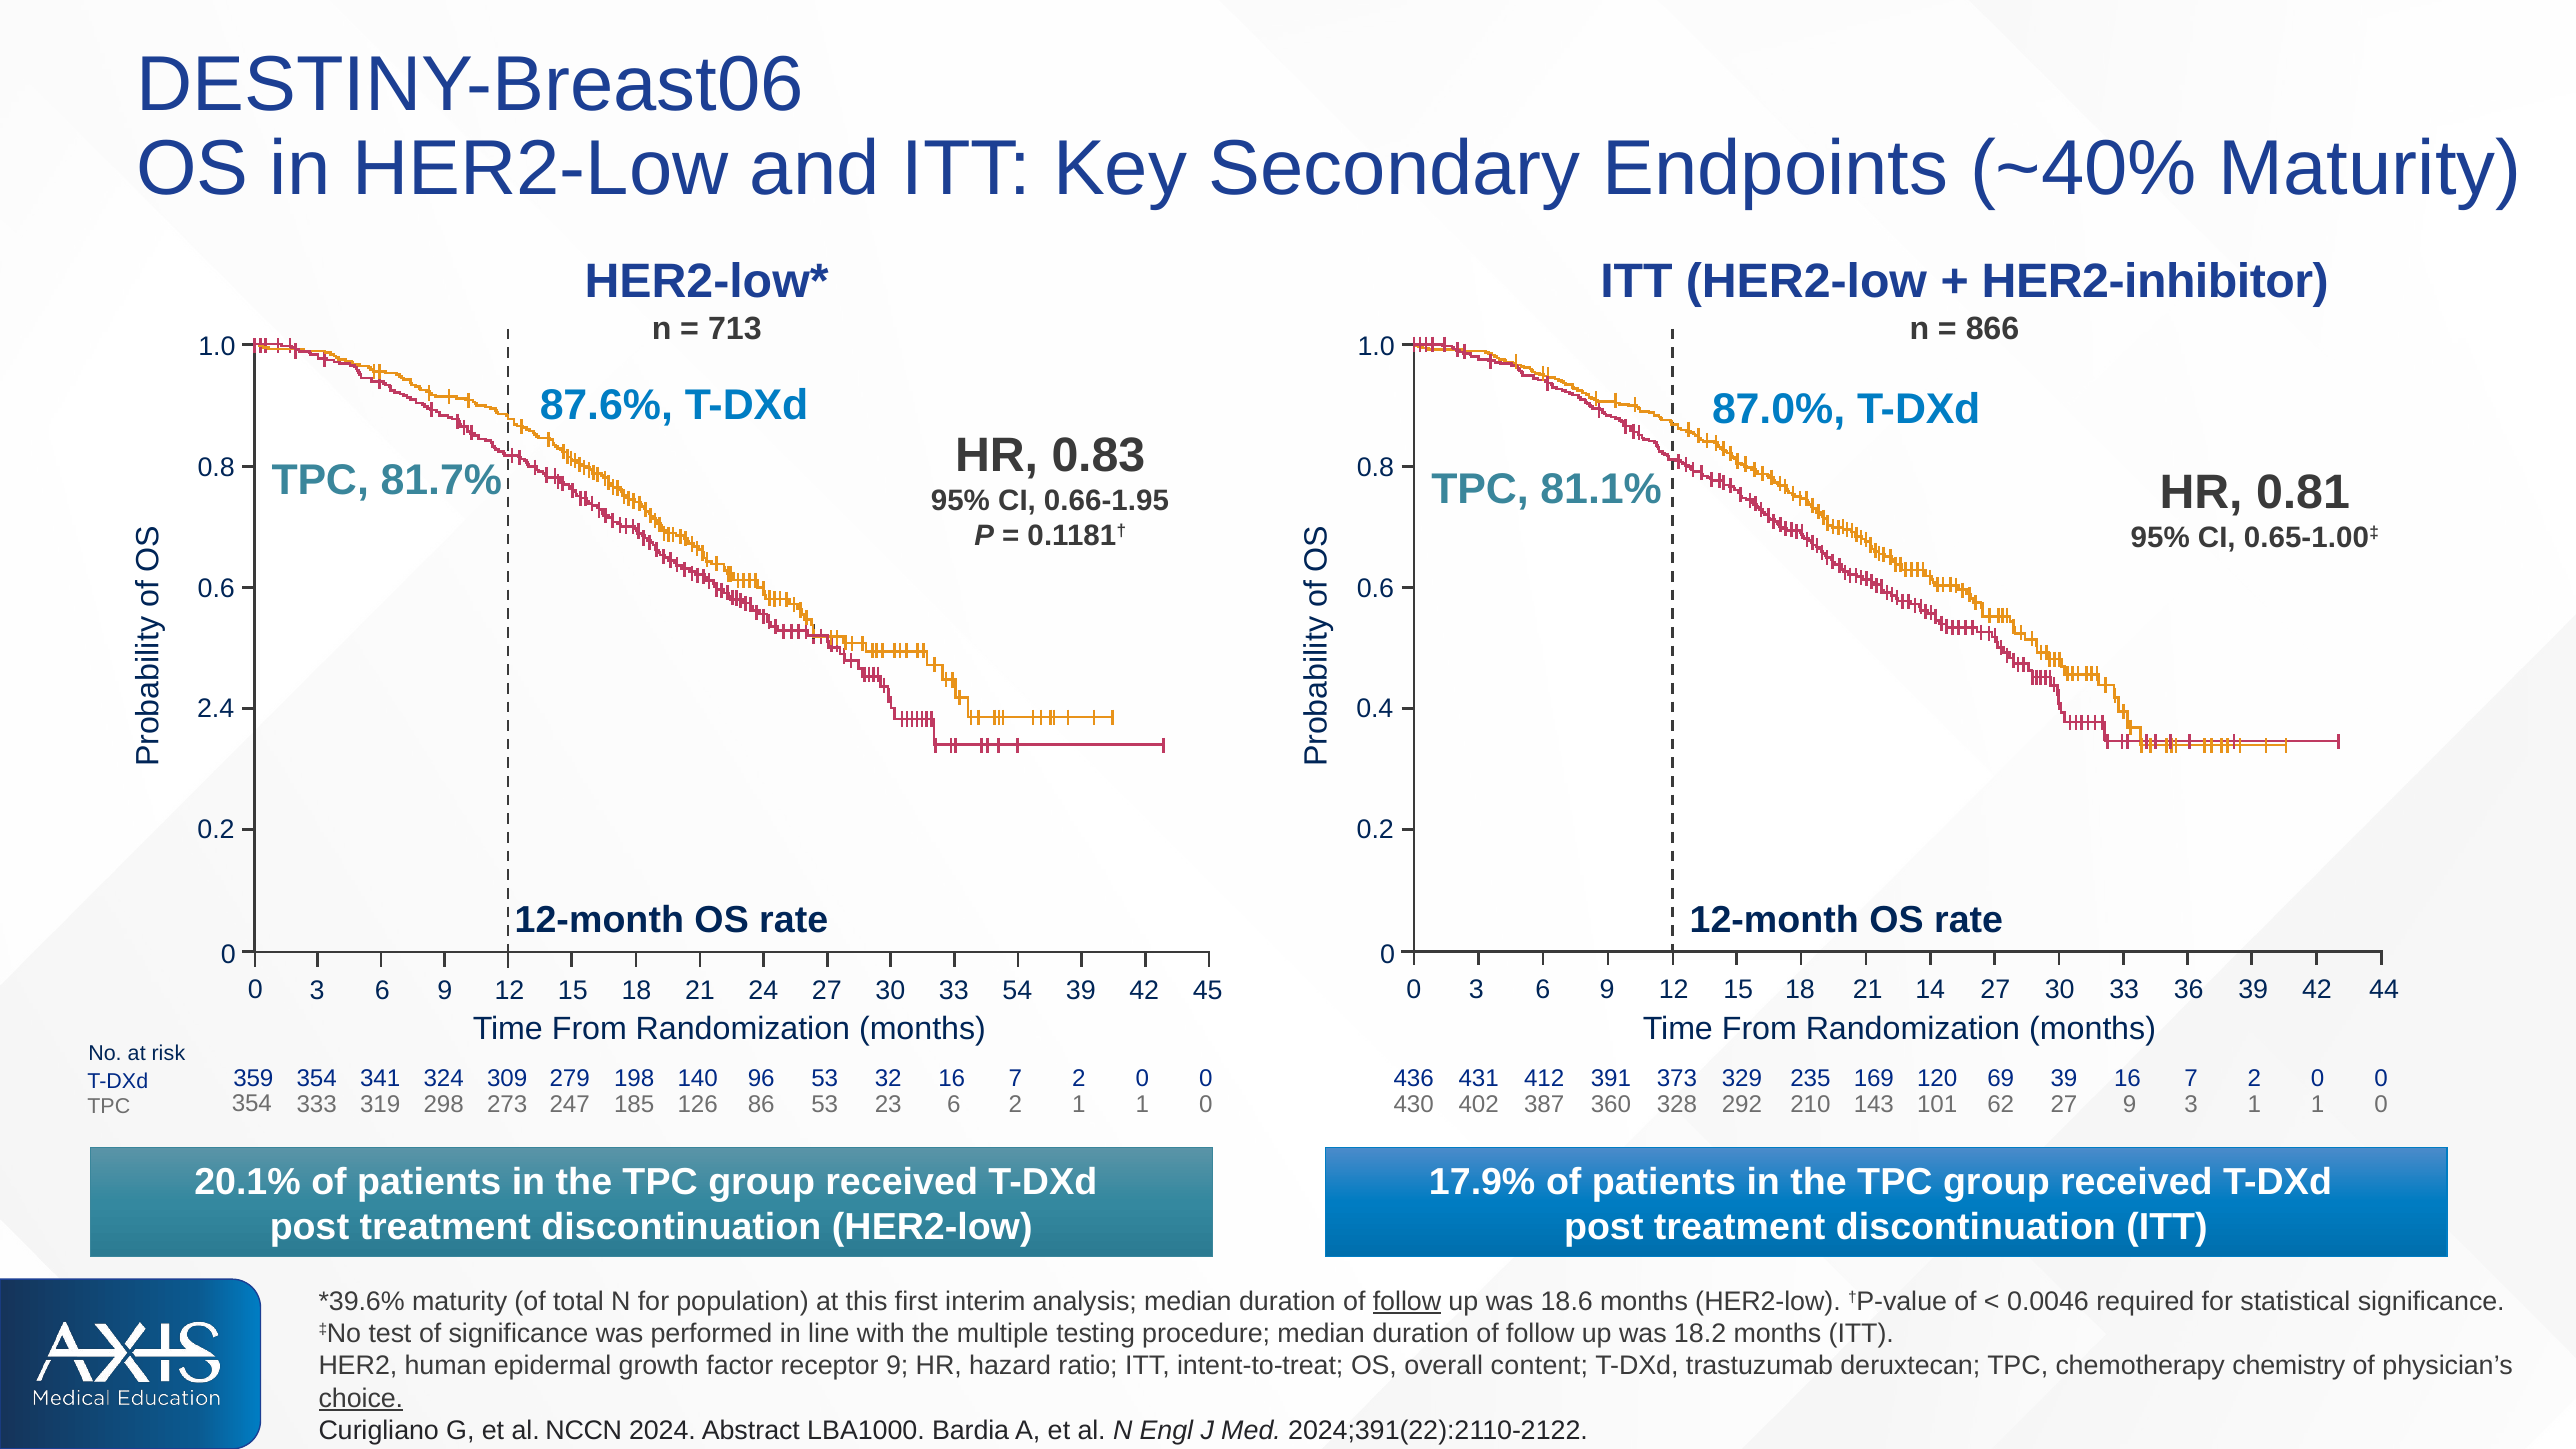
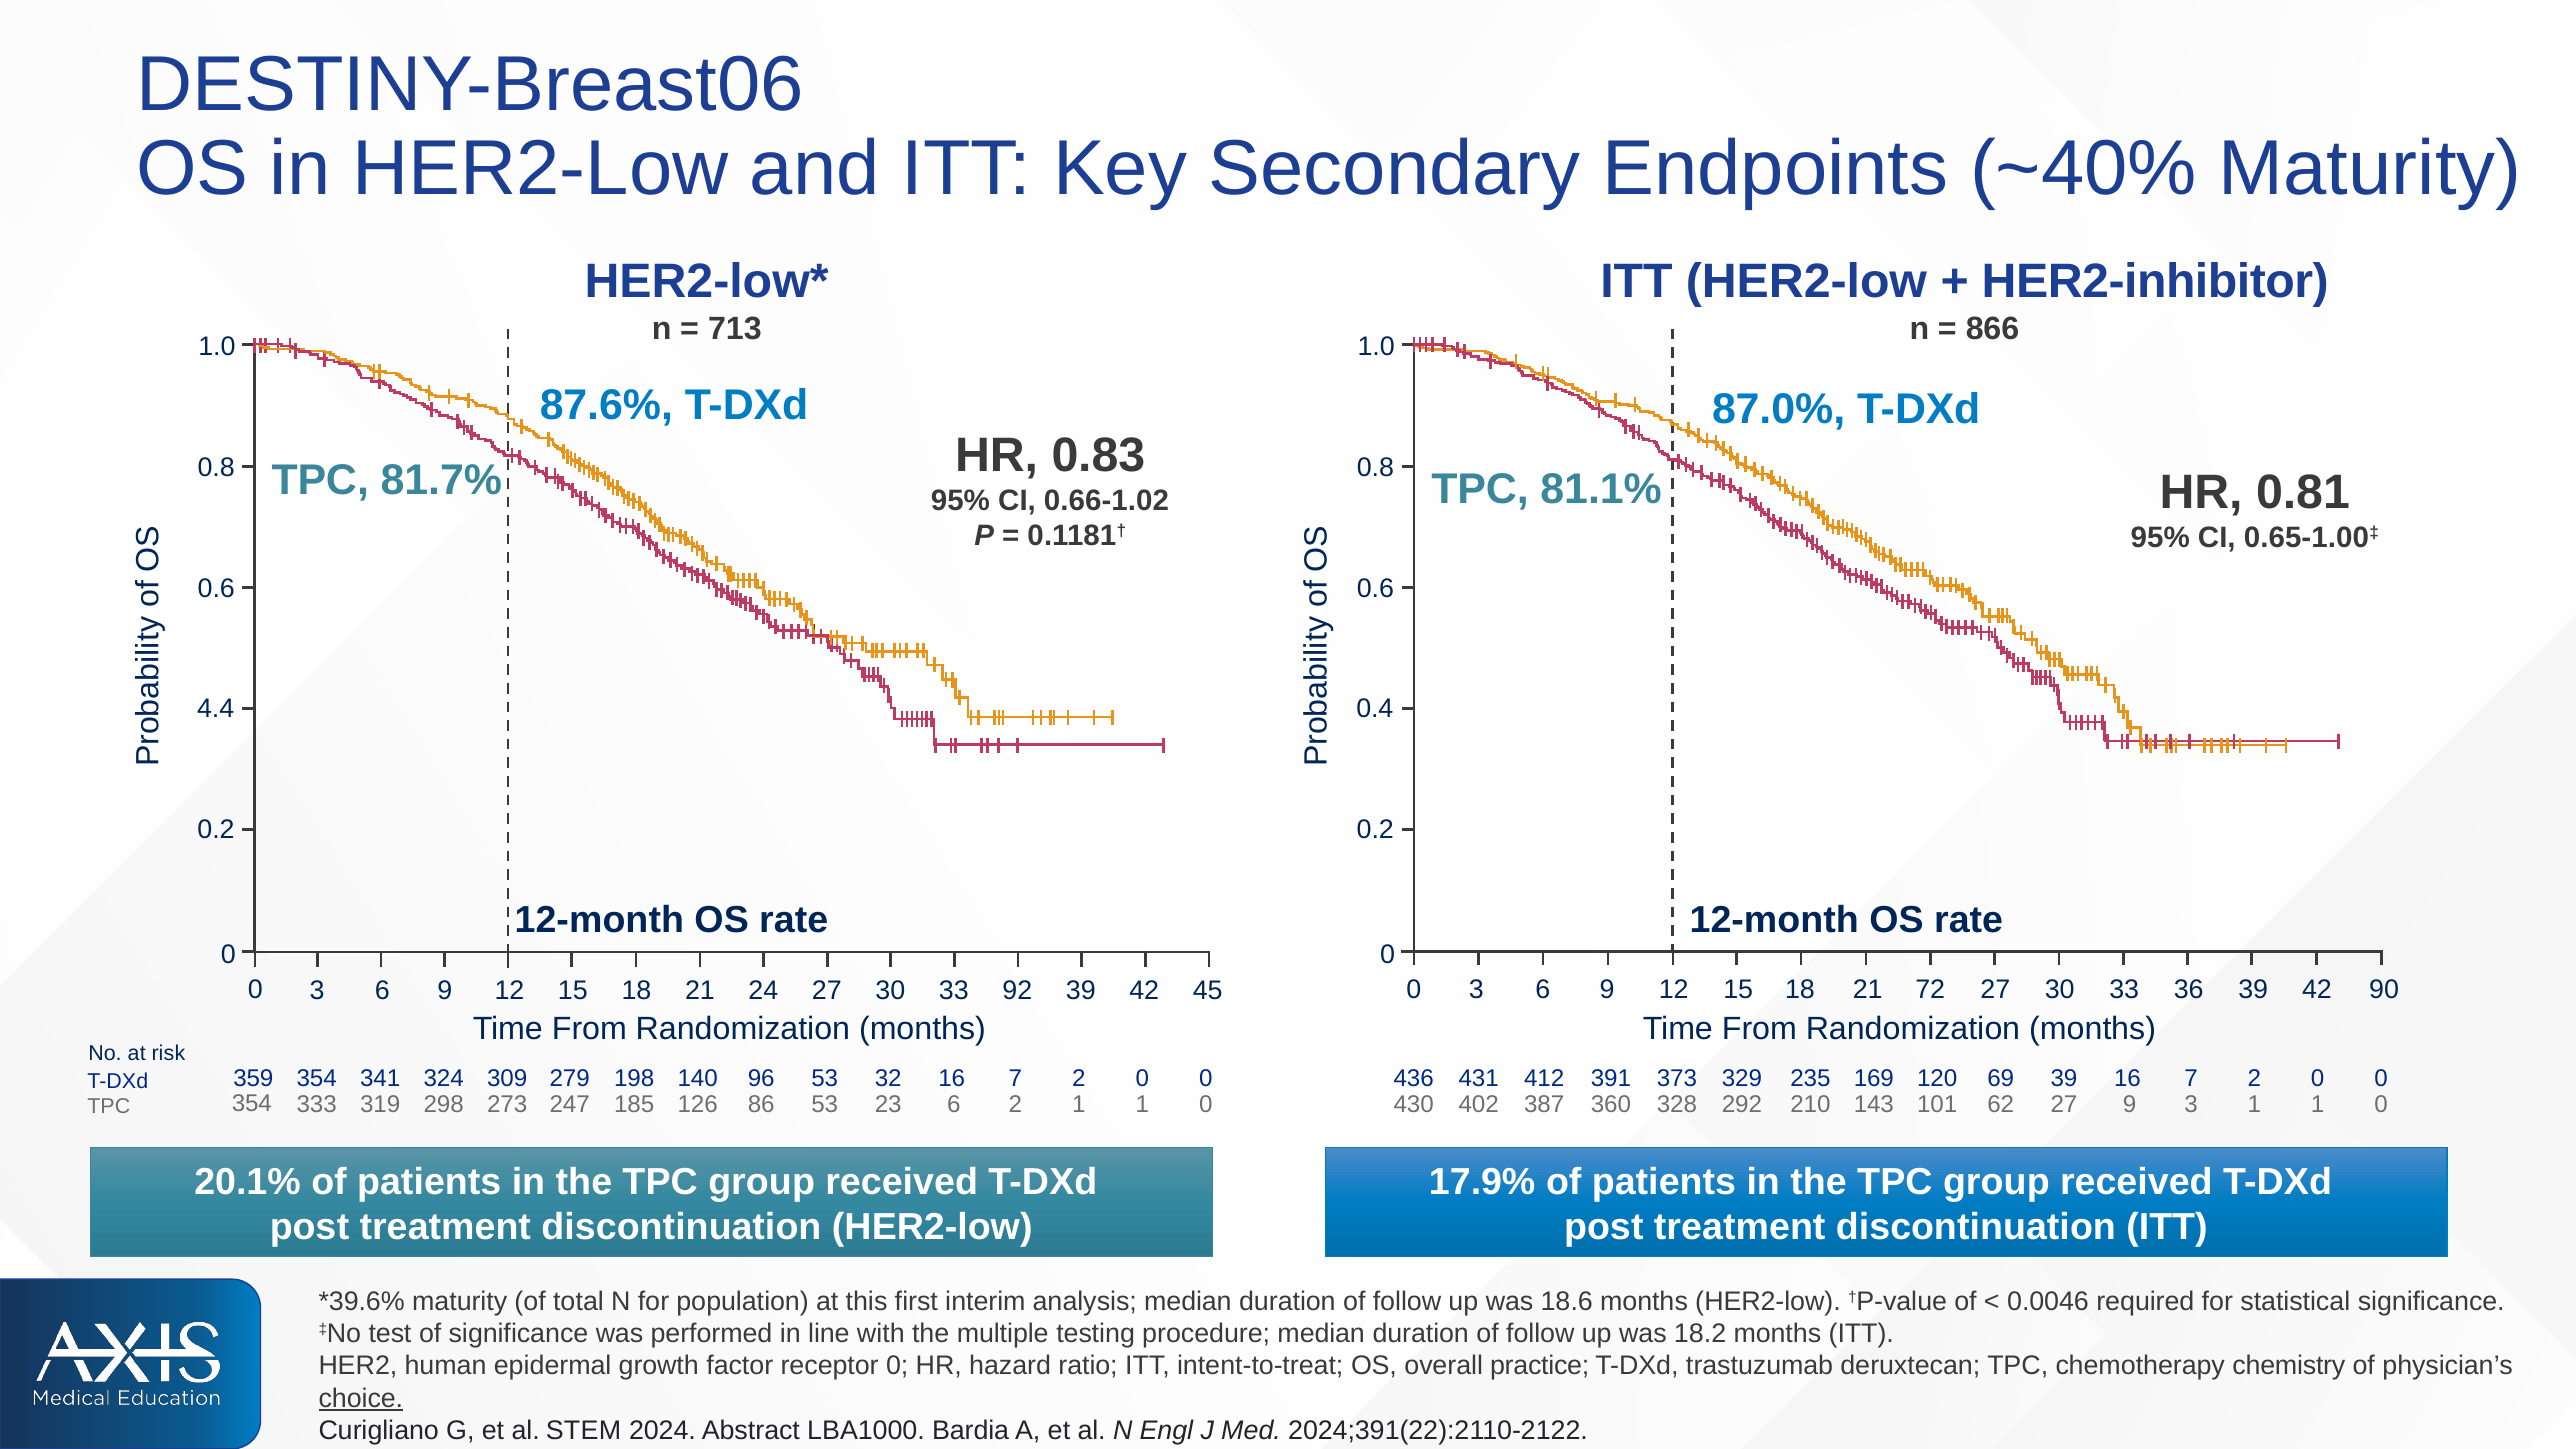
0.66-1.95: 0.66-1.95 -> 0.66-1.02 (1106, 501)
2.4: 2.4 -> 4.4 (216, 709)
14: 14 -> 72 (1930, 990)
44: 44 -> 90 (2384, 990)
54: 54 -> 92 (1017, 991)
follow underline: present -> none (1407, 1301)
receptor 9: 9 -> 0 (897, 1366)
content: content -> practice (1540, 1366)
NCCN: NCCN -> STEM (583, 1430)
